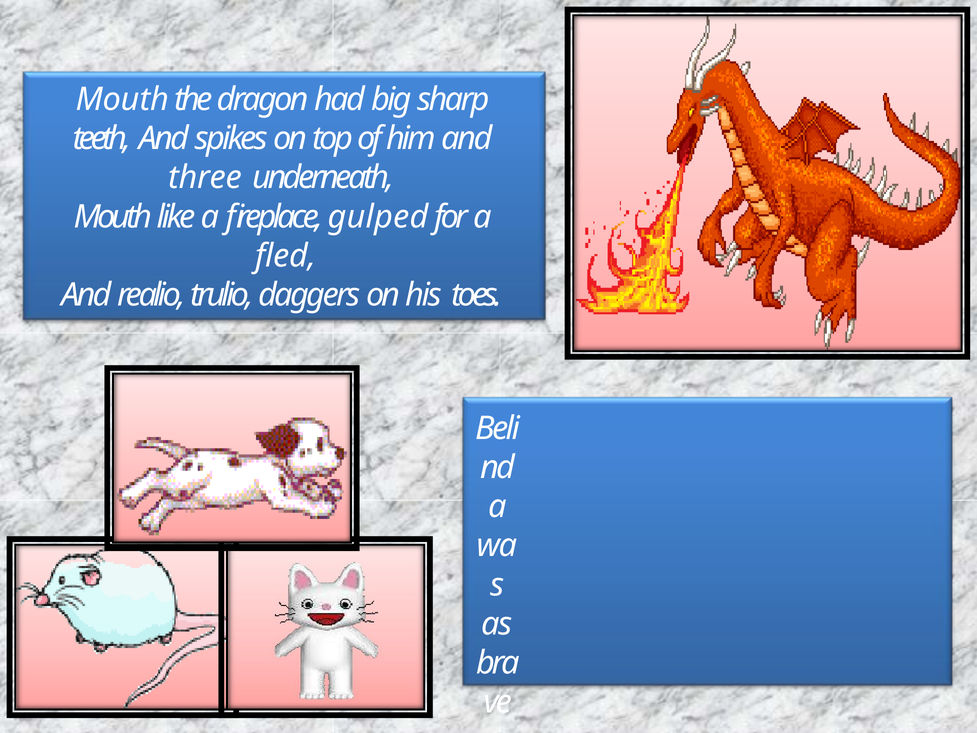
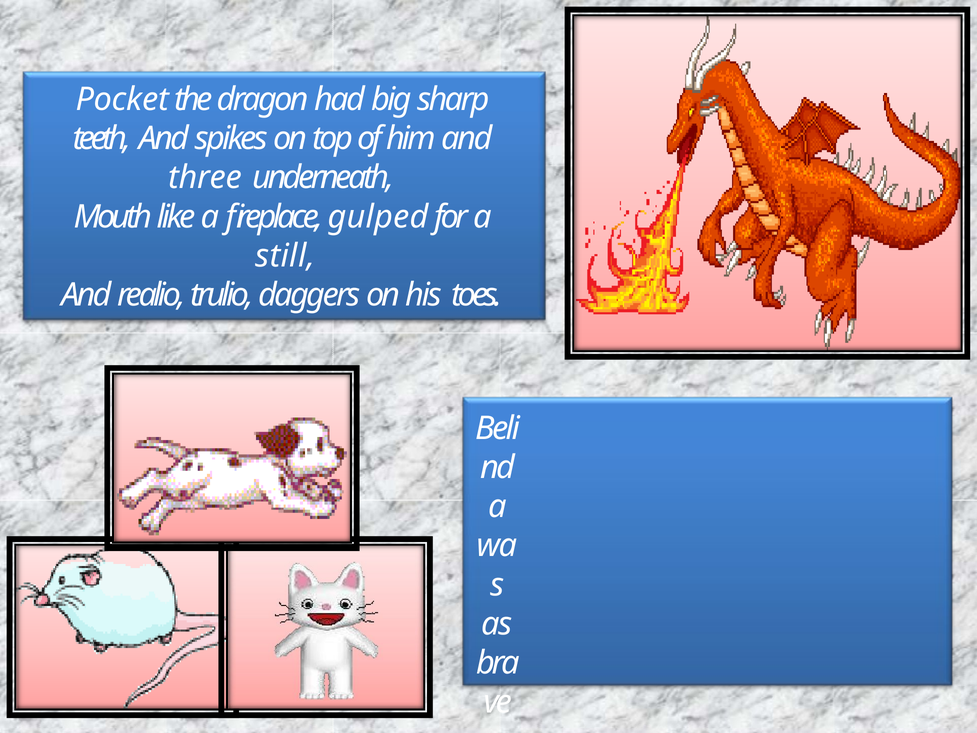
Mouth: Mouth -> Pocket (122, 99)
fled: fled -> still (285, 256)
